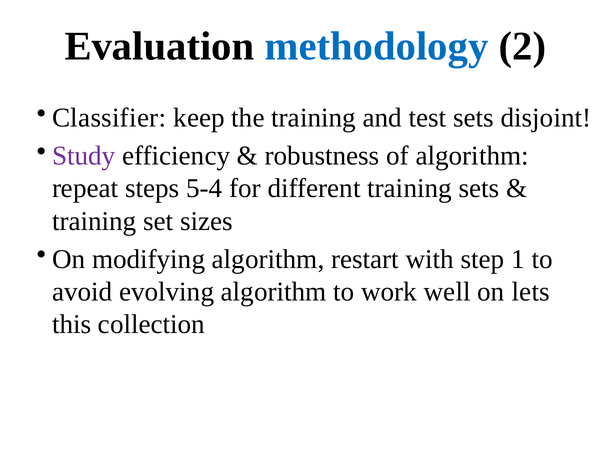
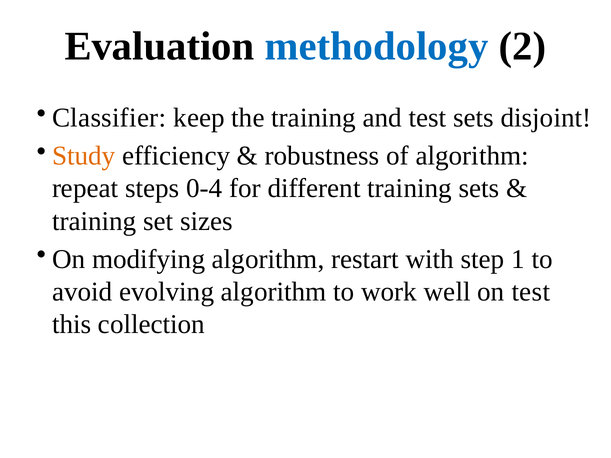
Study colour: purple -> orange (84, 156)
5-4: 5-4 -> 0-4 (204, 189)
on lets: lets -> test (531, 292)
